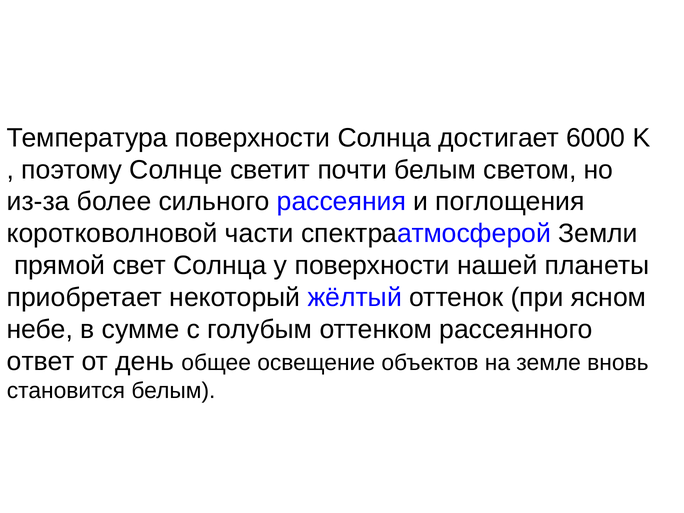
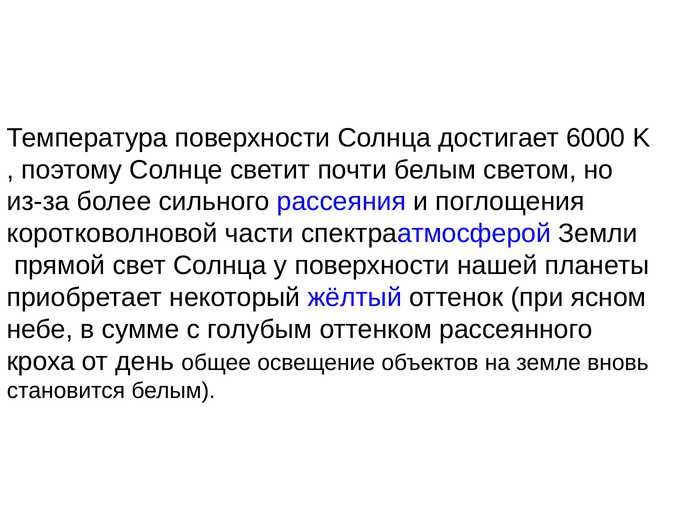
ответ: ответ -> кроха (41, 361)
